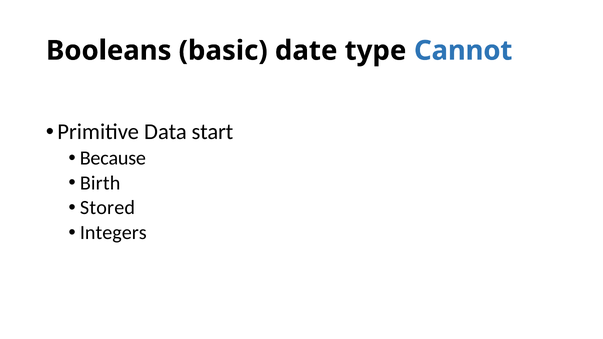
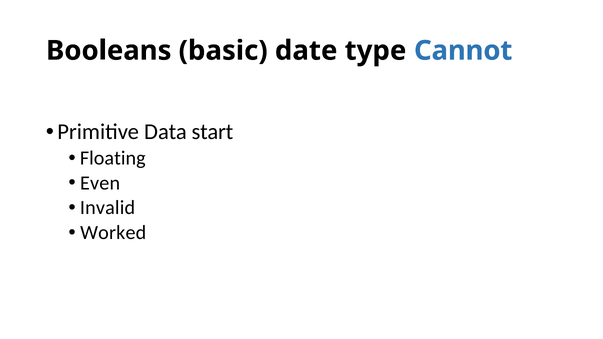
Because: Because -> Floating (113, 158)
Birth: Birth -> Even (100, 183)
Stored: Stored -> Invalid (108, 208)
Integers: Integers -> Worked (113, 233)
